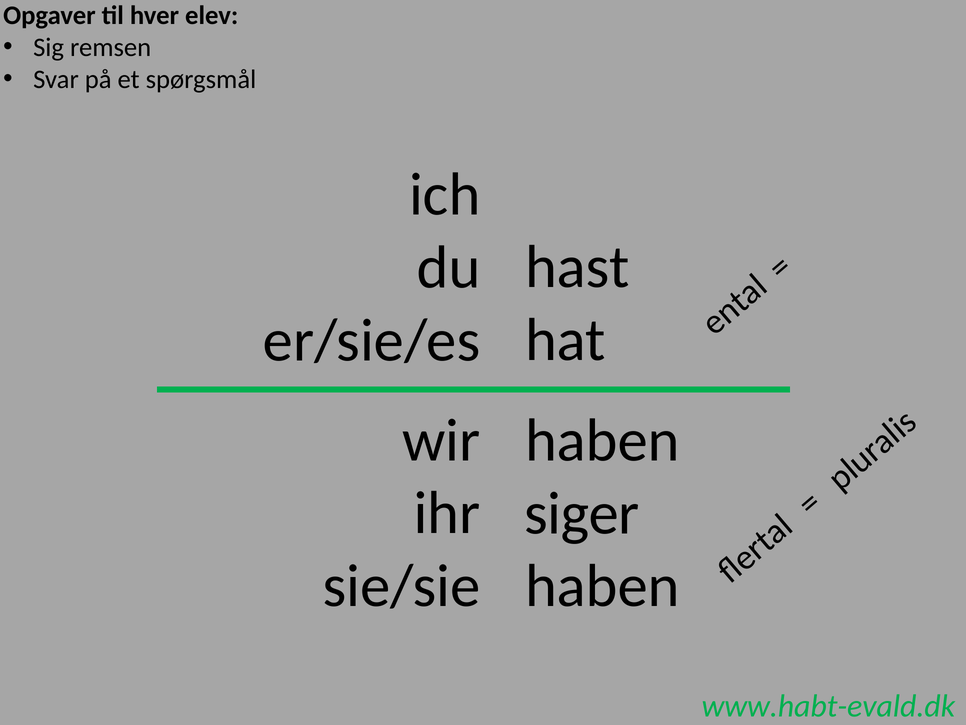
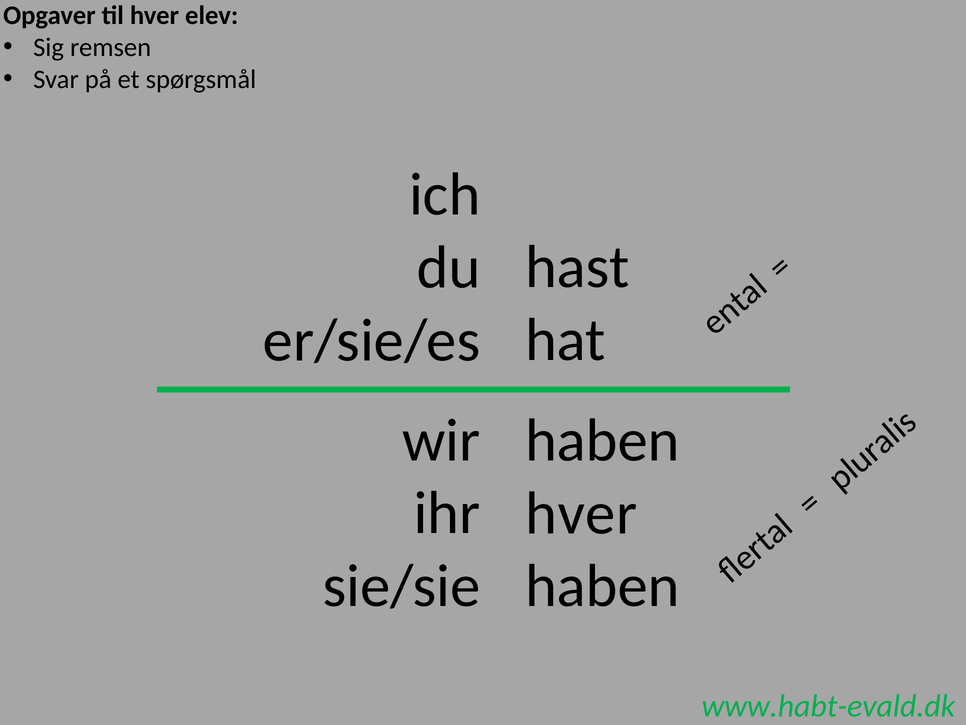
siger: siger -> hver (581, 513)
